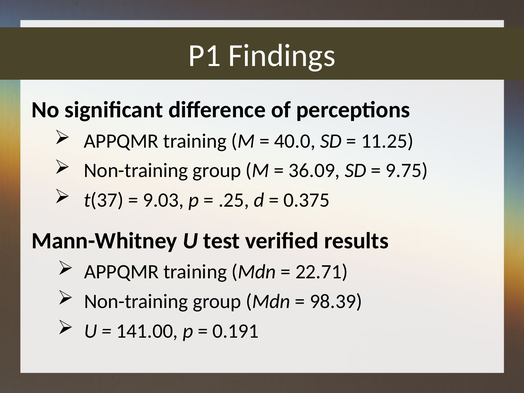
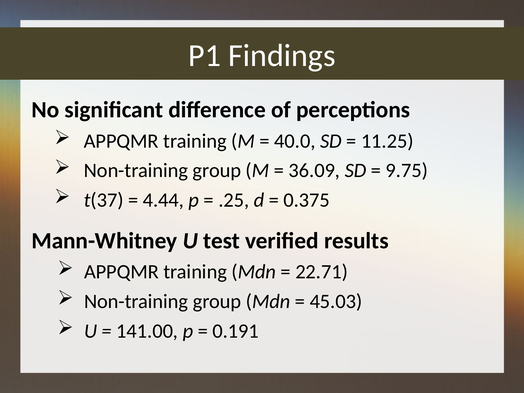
9.03: 9.03 -> 4.44 (163, 200)
98.39: 98.39 -> 45.03 (336, 301)
